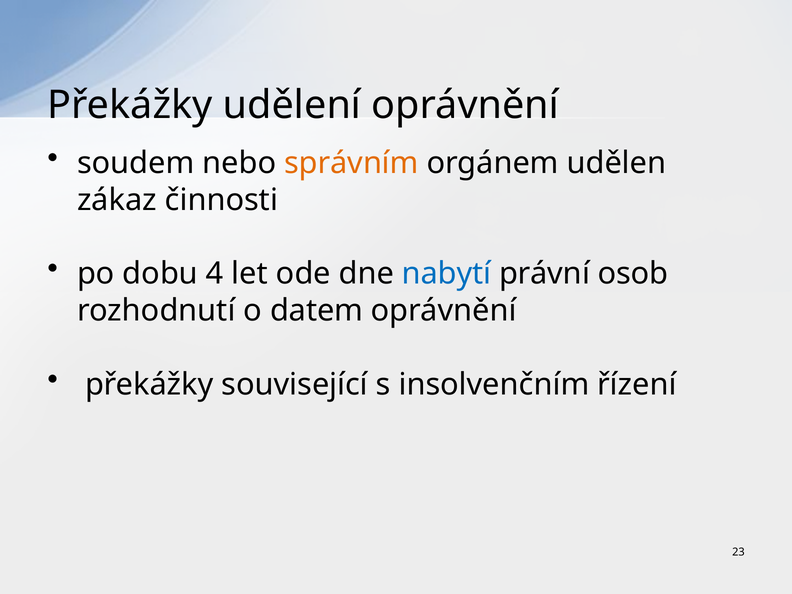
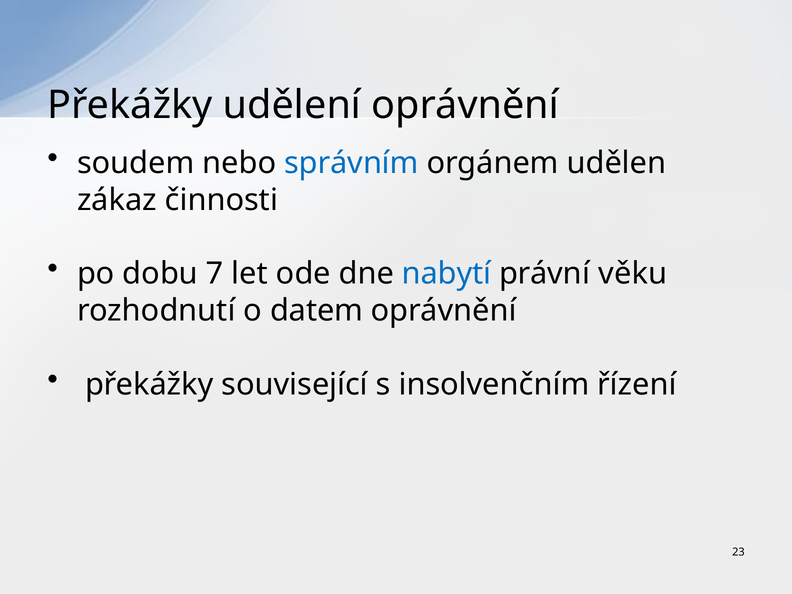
správním colour: orange -> blue (351, 163)
4: 4 -> 7 (215, 274)
osob: osob -> věku (633, 274)
